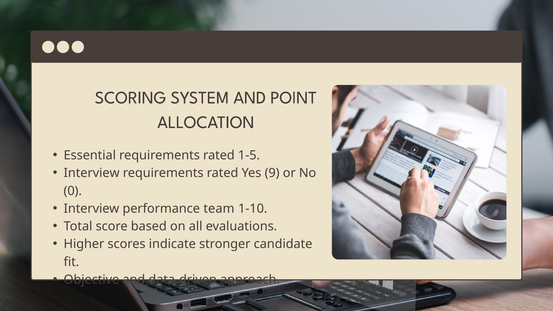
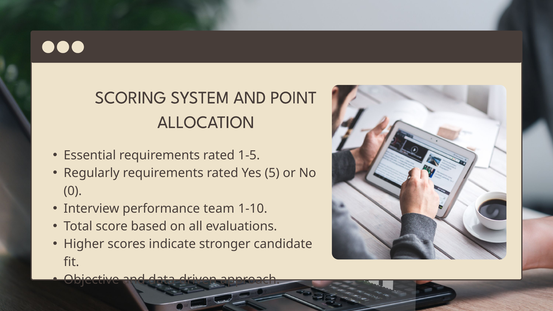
Interview: Interview -> Regularly (92, 173)
9: 9 -> 5 (272, 173)
